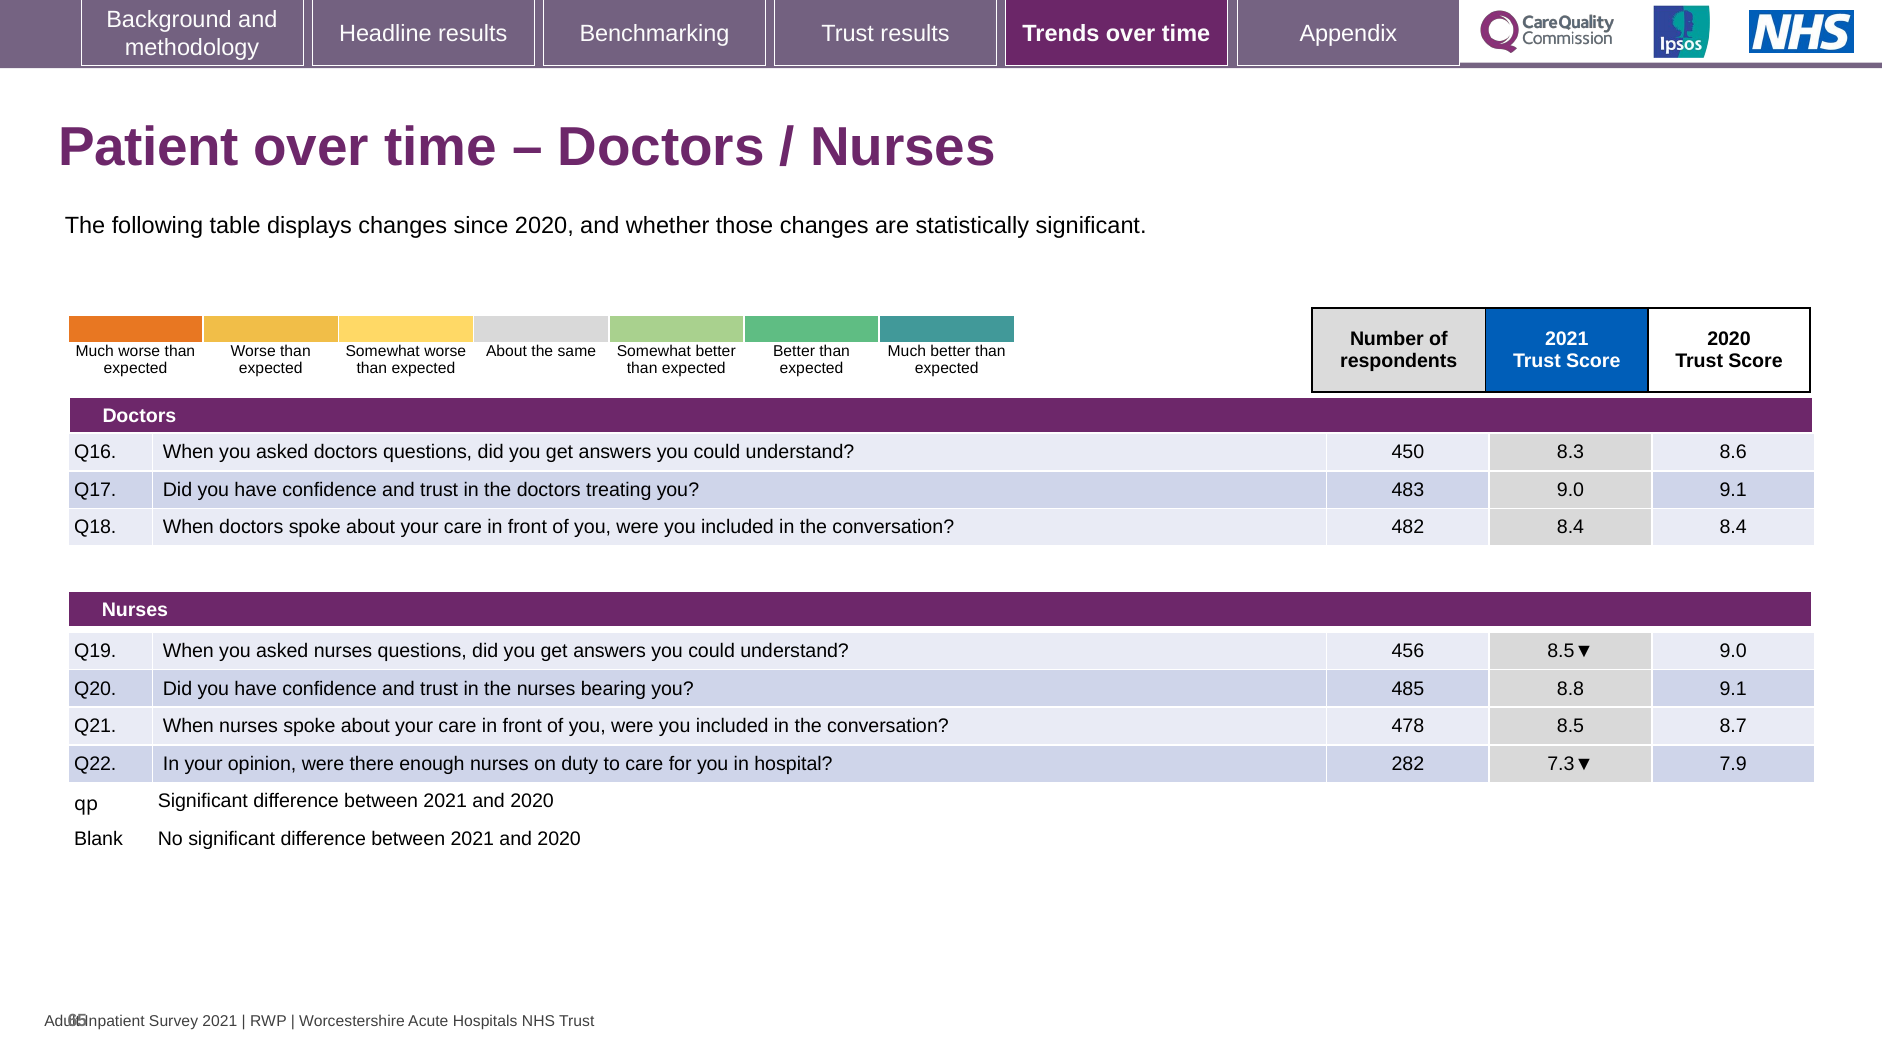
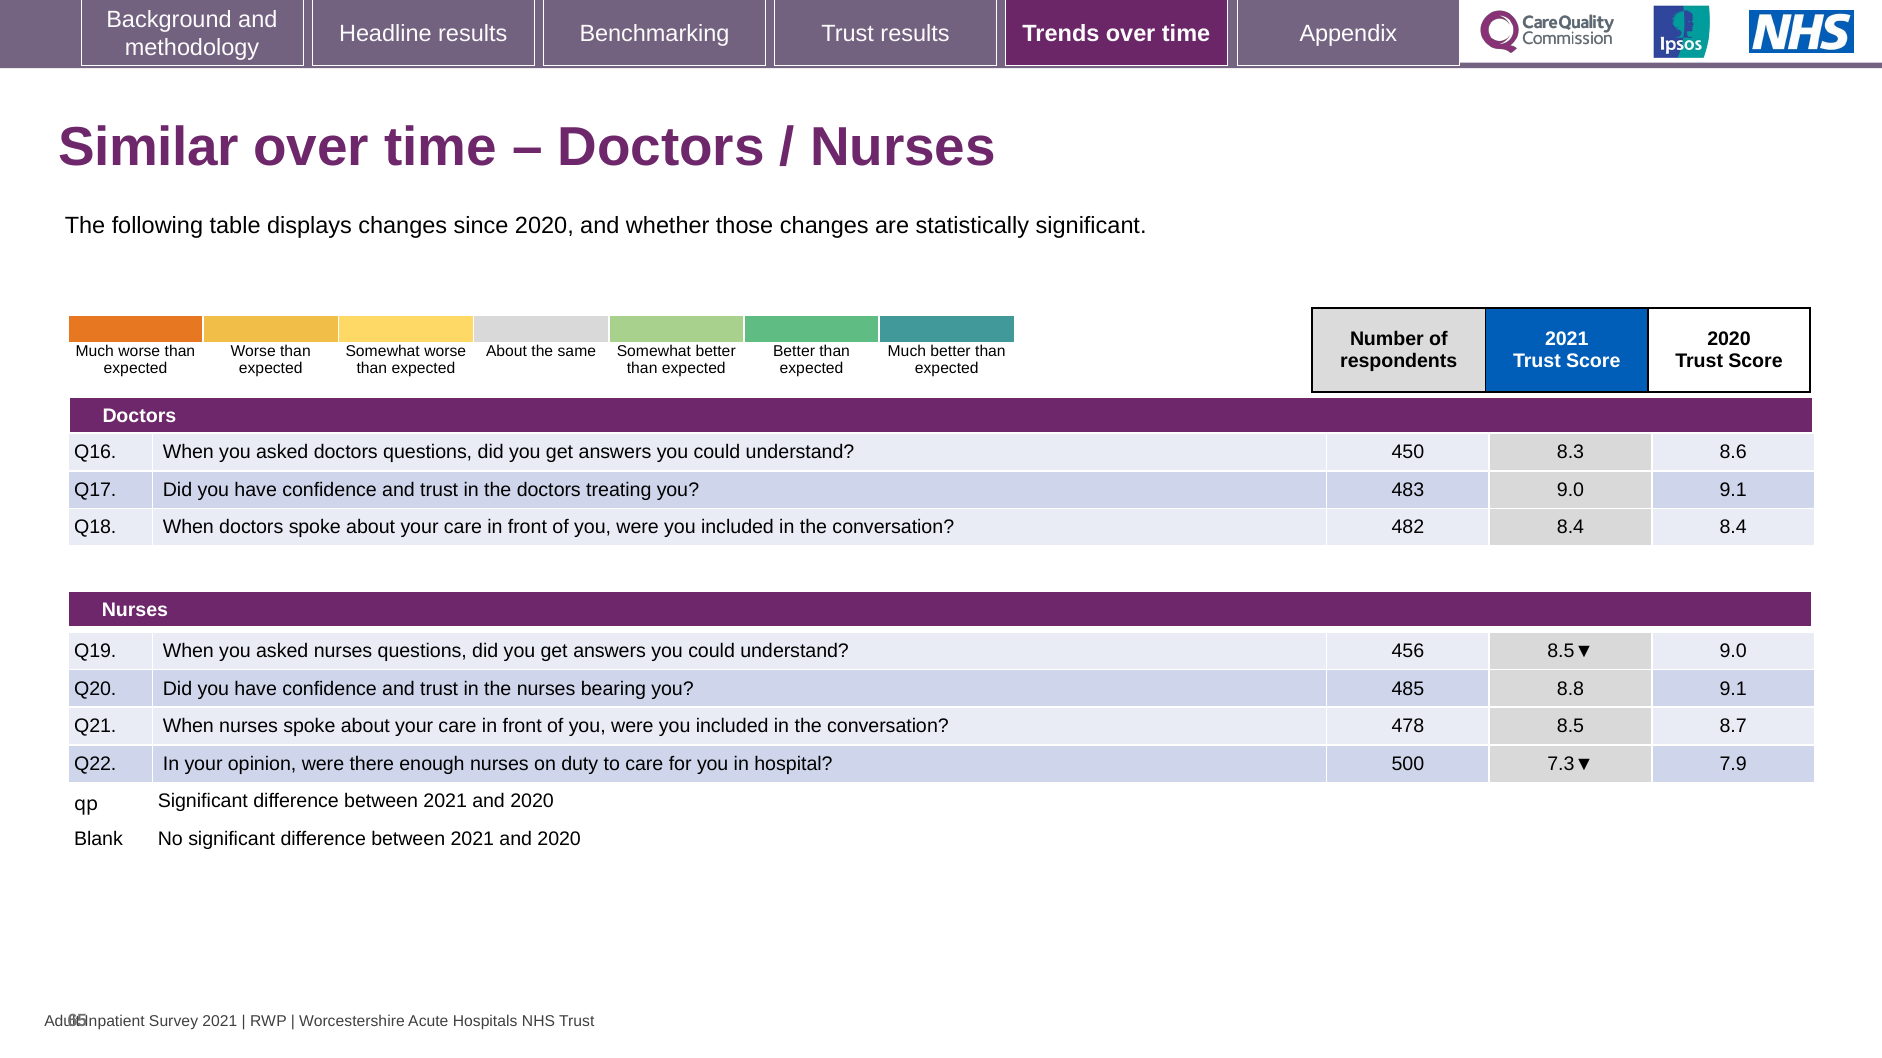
Patient: Patient -> Similar (149, 147)
282: 282 -> 500 (1408, 765)
